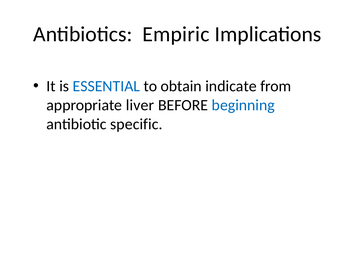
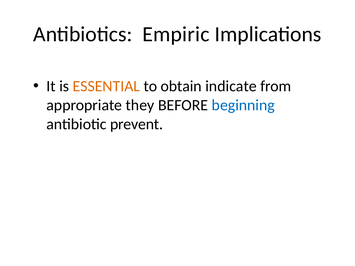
ESSENTIAL colour: blue -> orange (106, 86)
liver: liver -> they (140, 105)
specific: specific -> prevent (137, 124)
